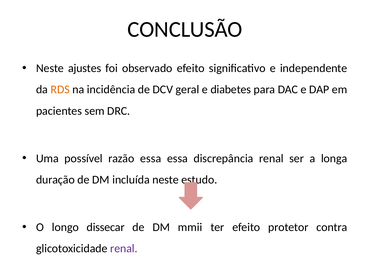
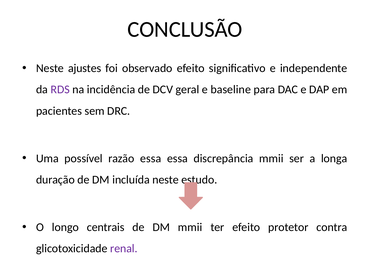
RDS colour: orange -> purple (60, 89)
diabetes: diabetes -> baseline (231, 89)
discrepância renal: renal -> mmii (271, 158)
dissecar: dissecar -> centrais (106, 227)
